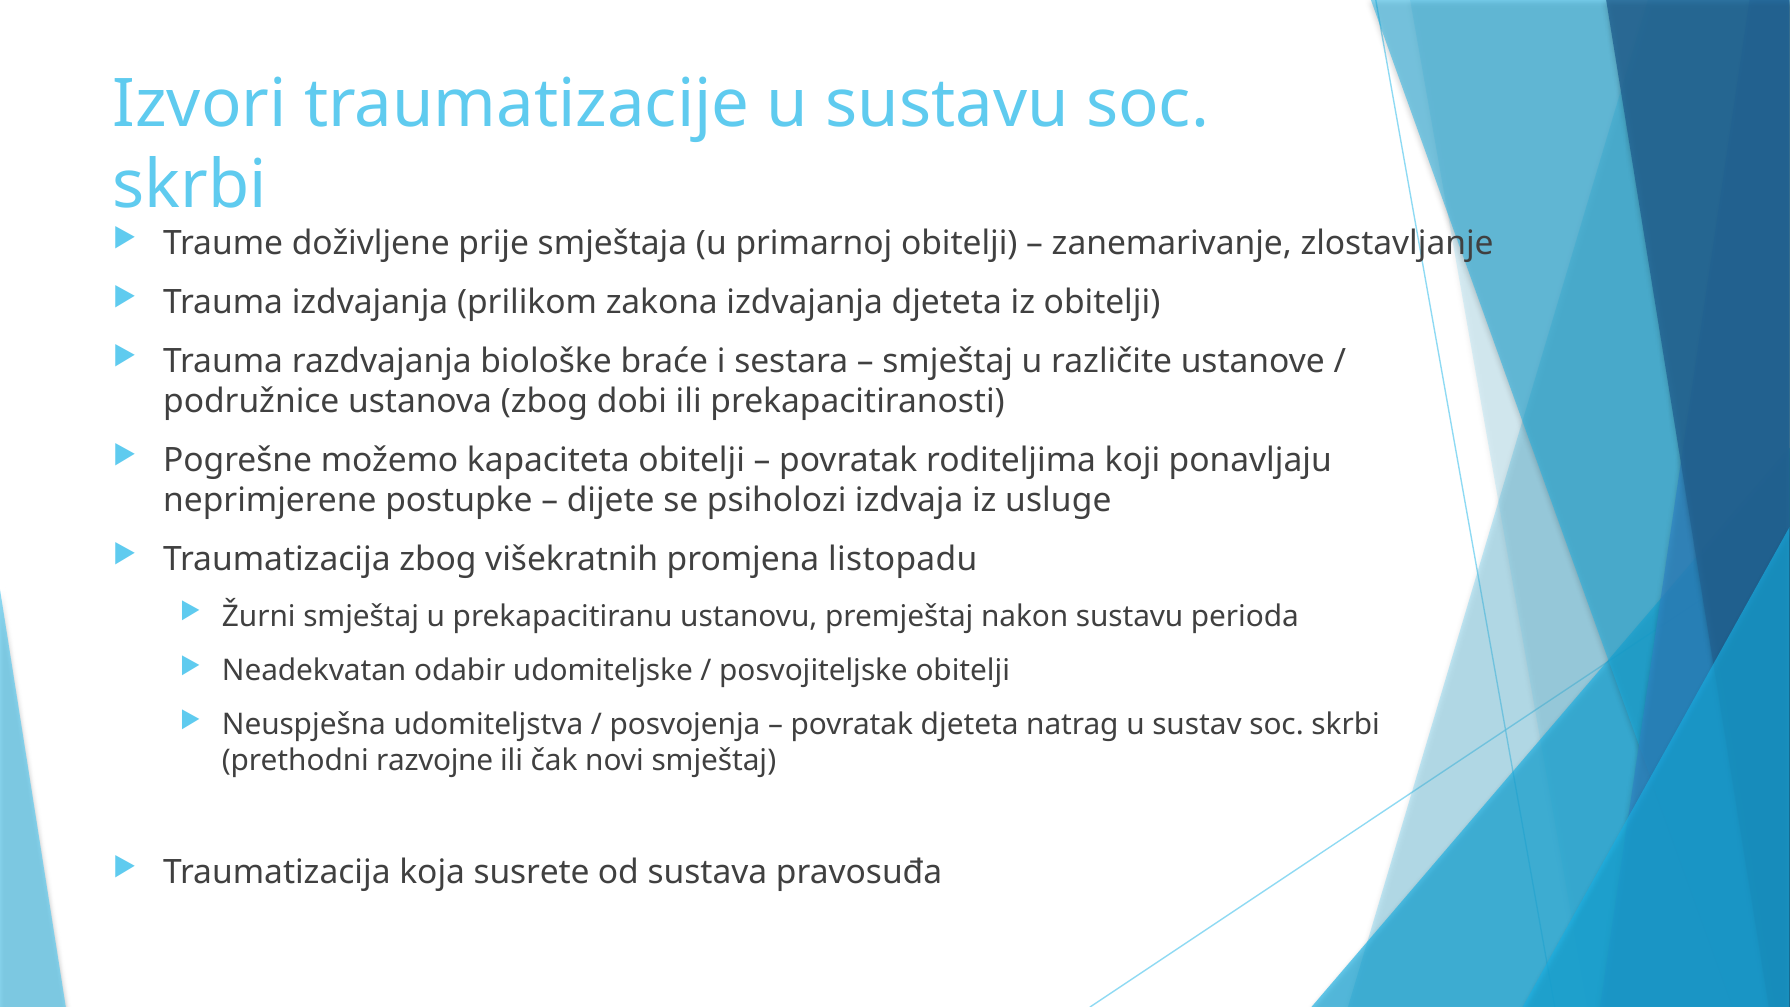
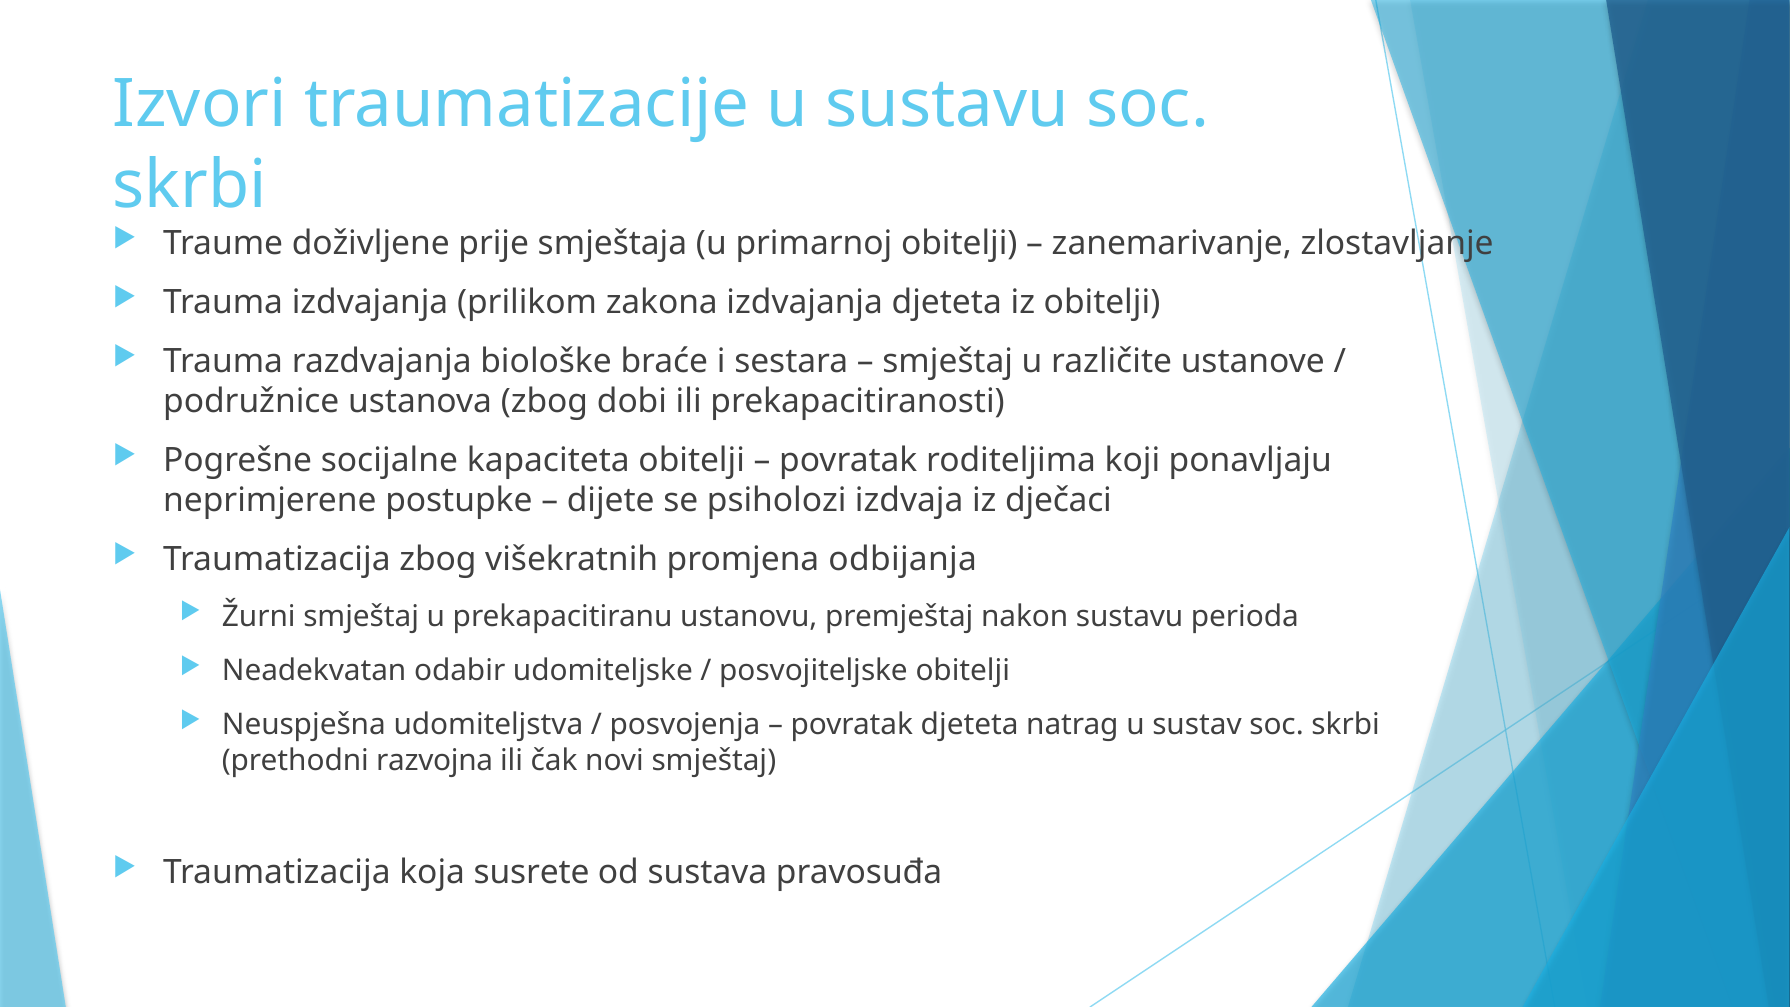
možemo: možemo -> socijalne (389, 461)
usluge: usluge -> dječaci (1059, 501)
listopadu: listopadu -> odbijanja (903, 560)
razvojne: razvojne -> razvojna (435, 761)
